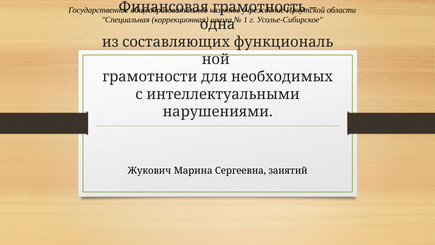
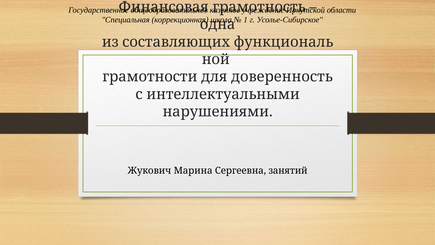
необходимых: необходимых -> доверенность (282, 77)
